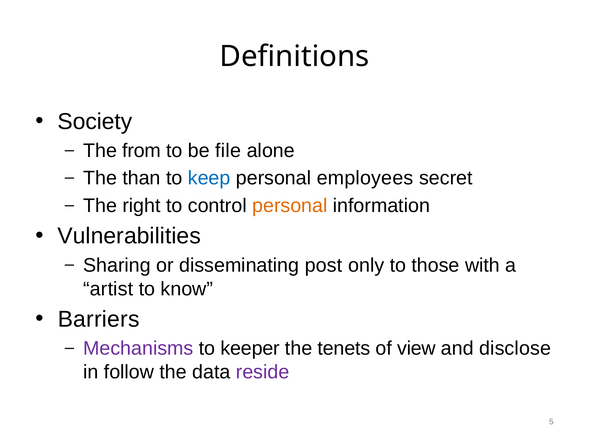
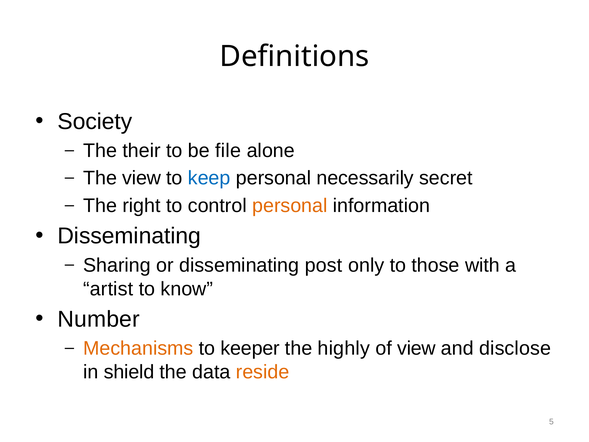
from: from -> their (142, 151)
The than: than -> view (142, 178)
employees: employees -> necessarily (365, 178)
Vulnerabilities: Vulnerabilities -> Disseminating (129, 236)
Barriers: Barriers -> Number (99, 319)
Mechanisms colour: purple -> orange (138, 348)
tenets: tenets -> highly (344, 348)
follow: follow -> shield (129, 372)
reside colour: purple -> orange (263, 372)
